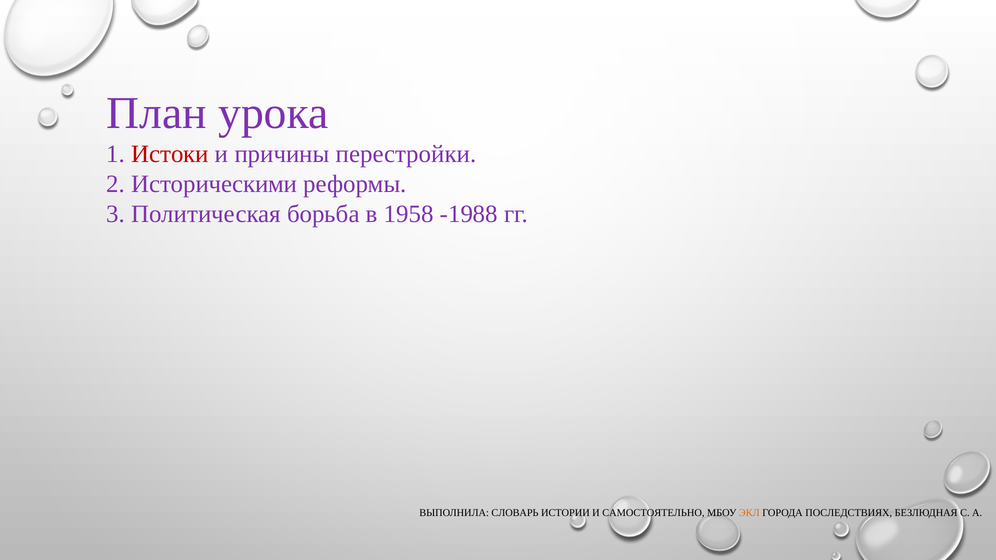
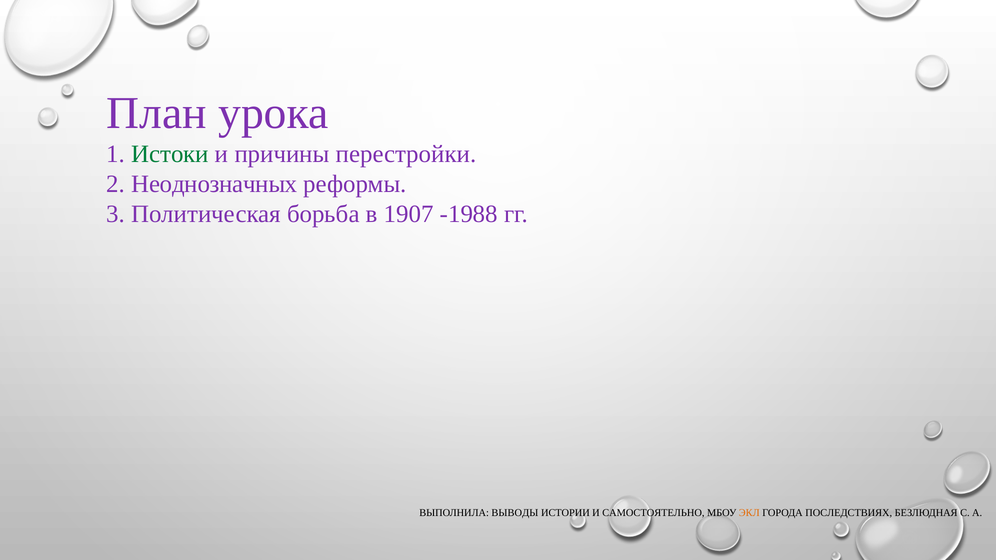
Истоки colour: red -> green (170, 154)
Историческими: Историческими -> Неоднозначных (214, 184)
1958: 1958 -> 1907 (409, 214)
СЛОВАРЬ: СЛОВАРЬ -> ВЫВОДЫ (515, 513)
